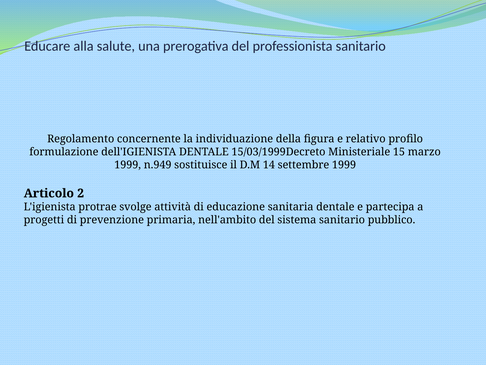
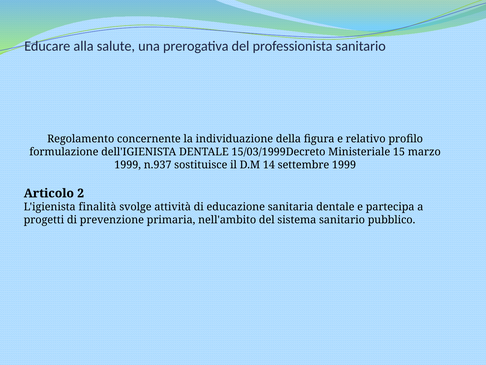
n.949: n.949 -> n.937 (158, 165)
protrae: protrae -> finalità (97, 207)
